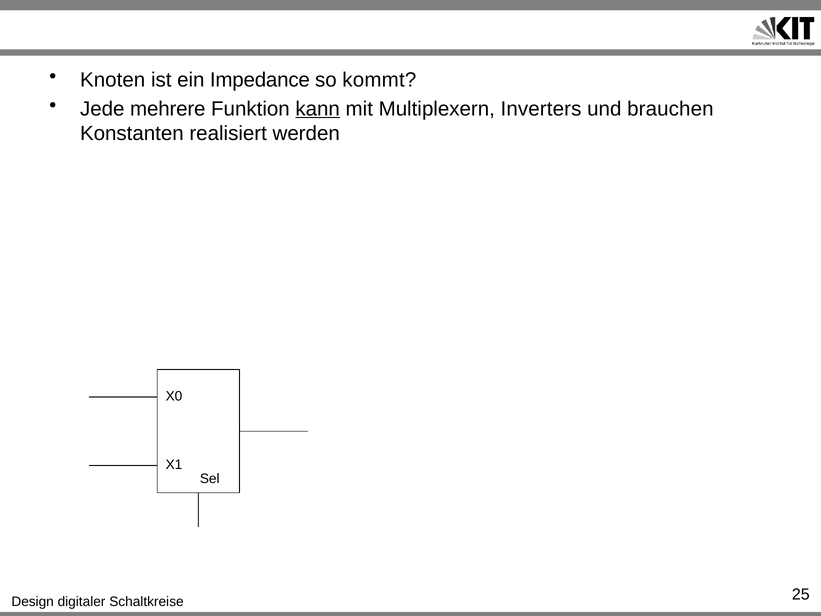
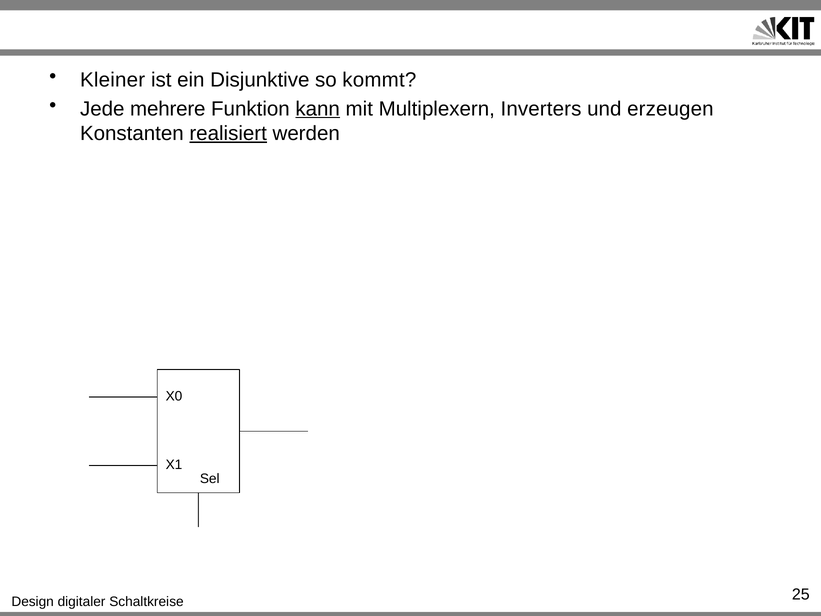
Knoten: Knoten -> Kleiner (113, 80)
Impedance: Impedance -> Disjunktive (260, 80)
brauchen: brauchen -> erzeugen (670, 109)
realisiert underline: none -> present (228, 133)
